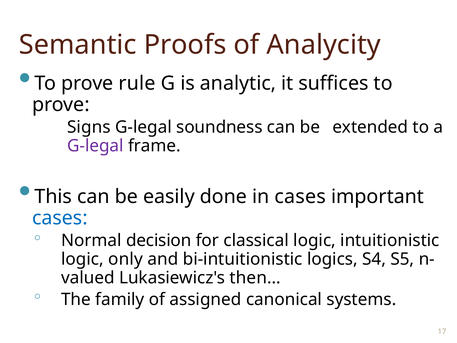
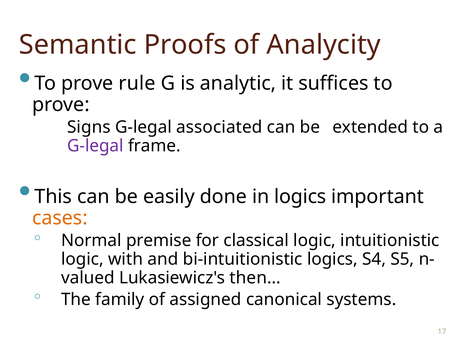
soundness: soundness -> associated (219, 127)
in cases: cases -> logics (300, 196)
cases colour: blue -> orange (60, 218)
decision: decision -> premise (159, 240)
only: only -> with (126, 259)
